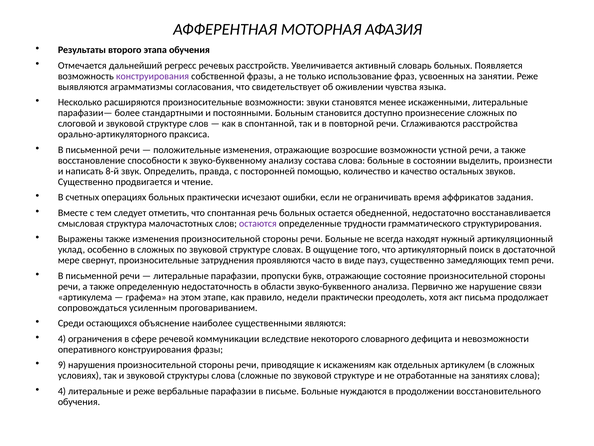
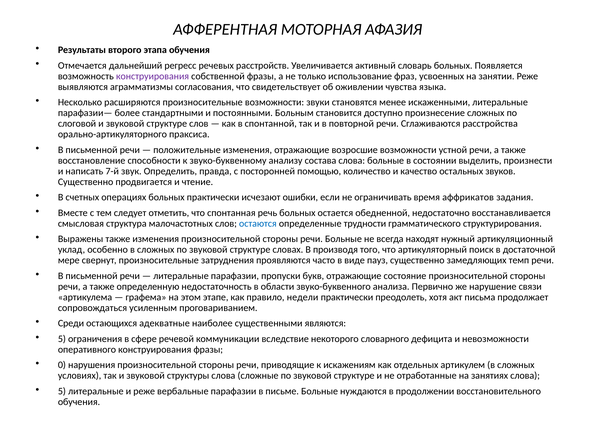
8-й: 8-й -> 7-й (112, 171)
остаются colour: purple -> blue (258, 223)
ощущение: ощущение -> производя (335, 249)
объяснение: объяснение -> адекватные (165, 323)
4: 4 -> 5 (62, 338)
9: 9 -> 0 (62, 365)
4: 4 -> 5 (62, 391)
